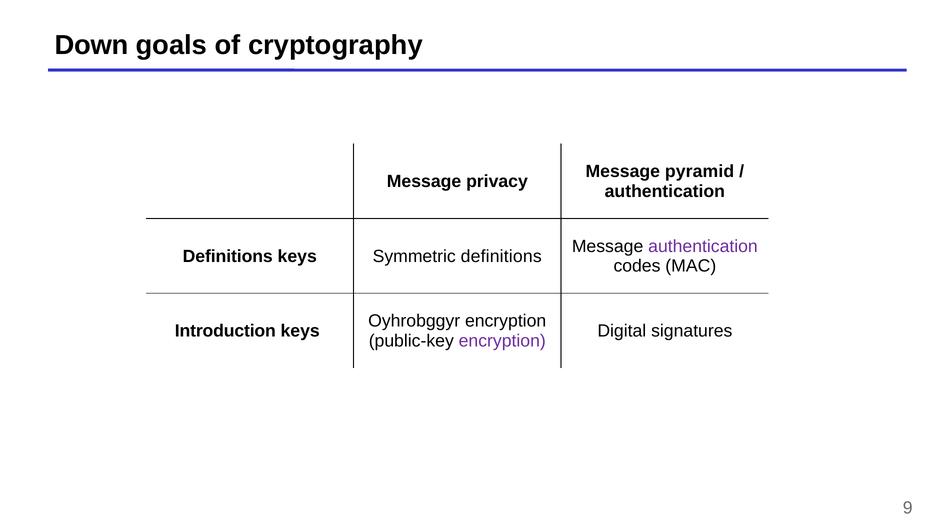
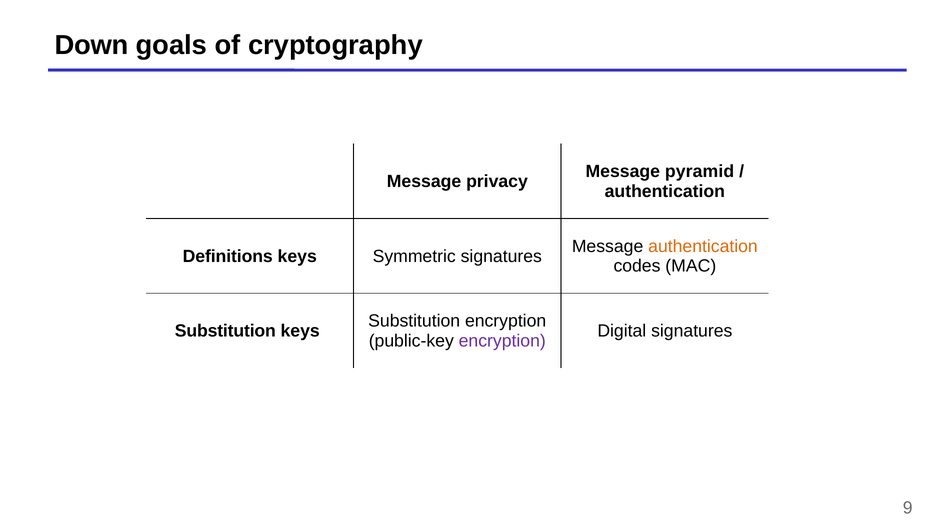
authentication colour: purple -> orange (703, 246)
Symmetric definitions: definitions -> signatures (501, 256)
Oyhrobggyr: Oyhrobggyr -> Substitution (414, 321)
Introduction: Introduction -> Substitution (225, 331)
